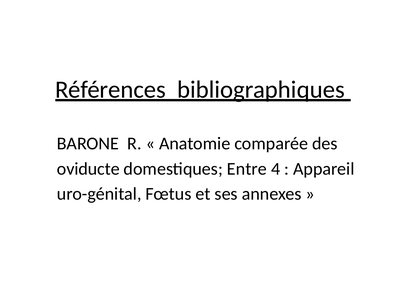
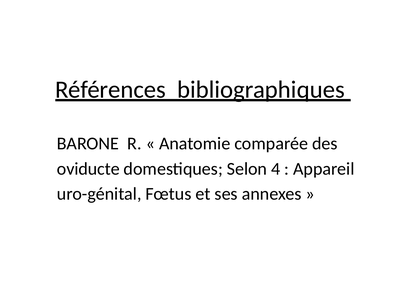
Entre: Entre -> Selon (247, 169)
